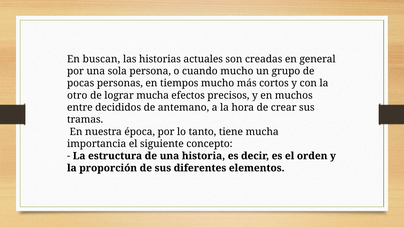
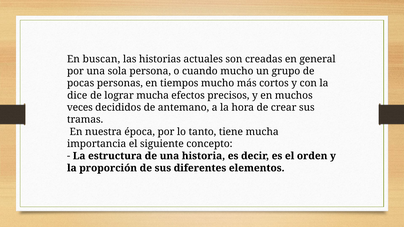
otro: otro -> dice (77, 95)
entre: entre -> veces (80, 108)
